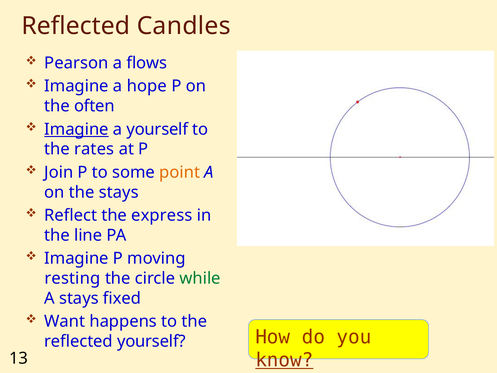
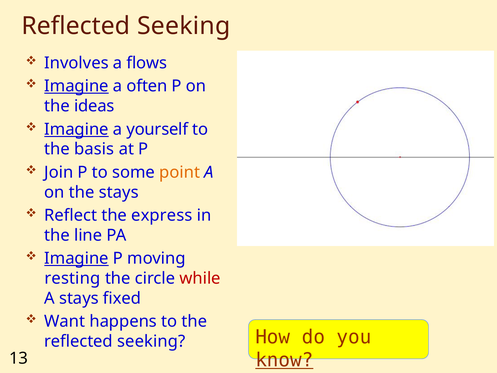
Candles: Candles -> Seeking (184, 26)
Pearson: Pearson -> Involves (76, 63)
Imagine underline: none -> present (76, 86)
hope: hope -> often (147, 86)
often: often -> ideas (94, 106)
rates: rates -> basis (94, 149)
Imagine underline: none -> present (76, 258)
while colour: green -> red (200, 278)
yourself: yourself -> seeking (151, 341)
